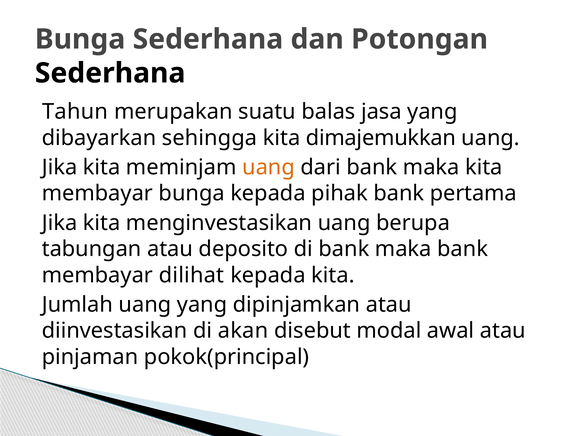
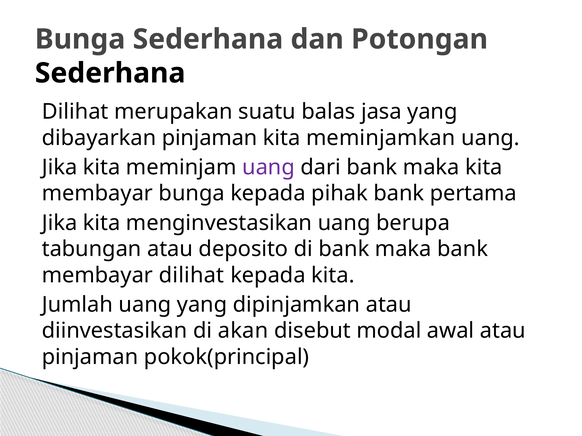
Tahun: Tahun -> Dilihat (75, 112)
dibayarkan sehingga: sehingga -> pinjaman (210, 138)
dimajemukkan: dimajemukkan -> meminjamkan (381, 138)
uang colour: orange -> purple (269, 167)
